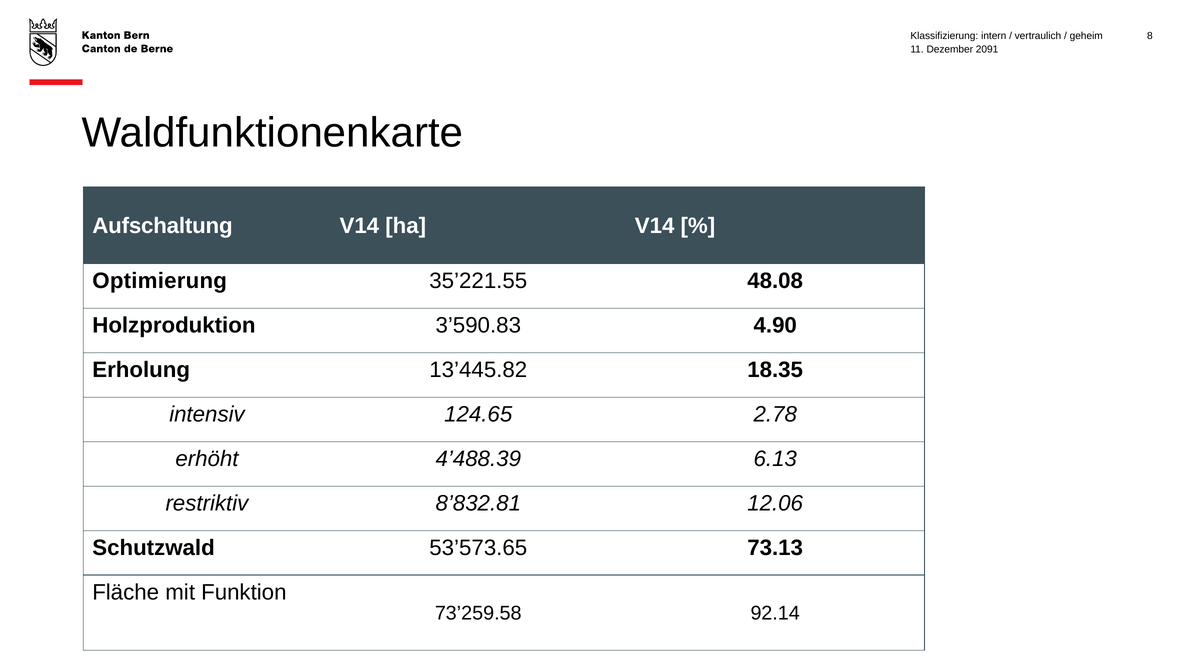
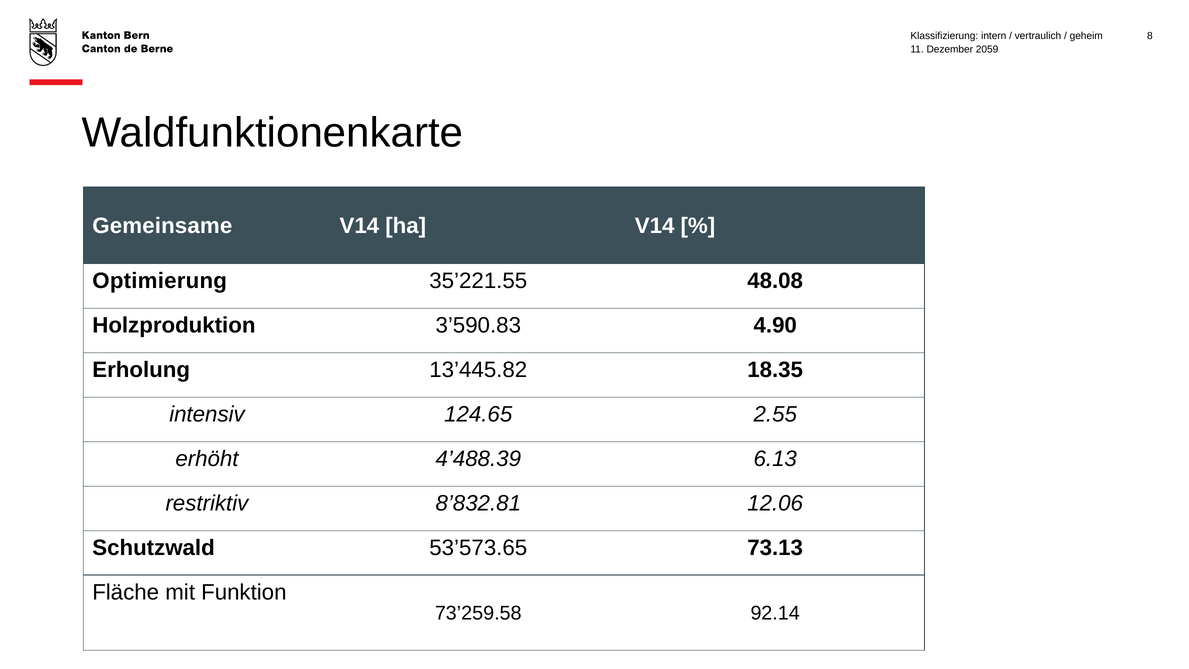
2091: 2091 -> 2059 (987, 49)
Aufschaltung: Aufschaltung -> Gemeinsame (162, 226)
2.78: 2.78 -> 2.55 (775, 414)
